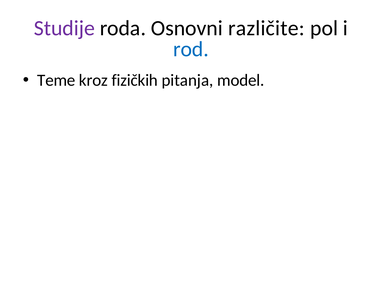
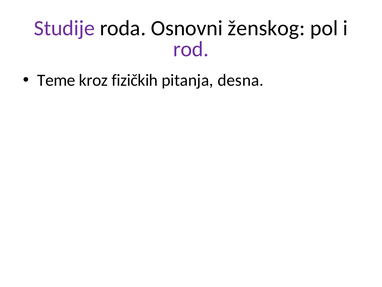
različite: različite -> ženskog (266, 28)
rod colour: blue -> purple (191, 49)
model: model -> desna (241, 80)
